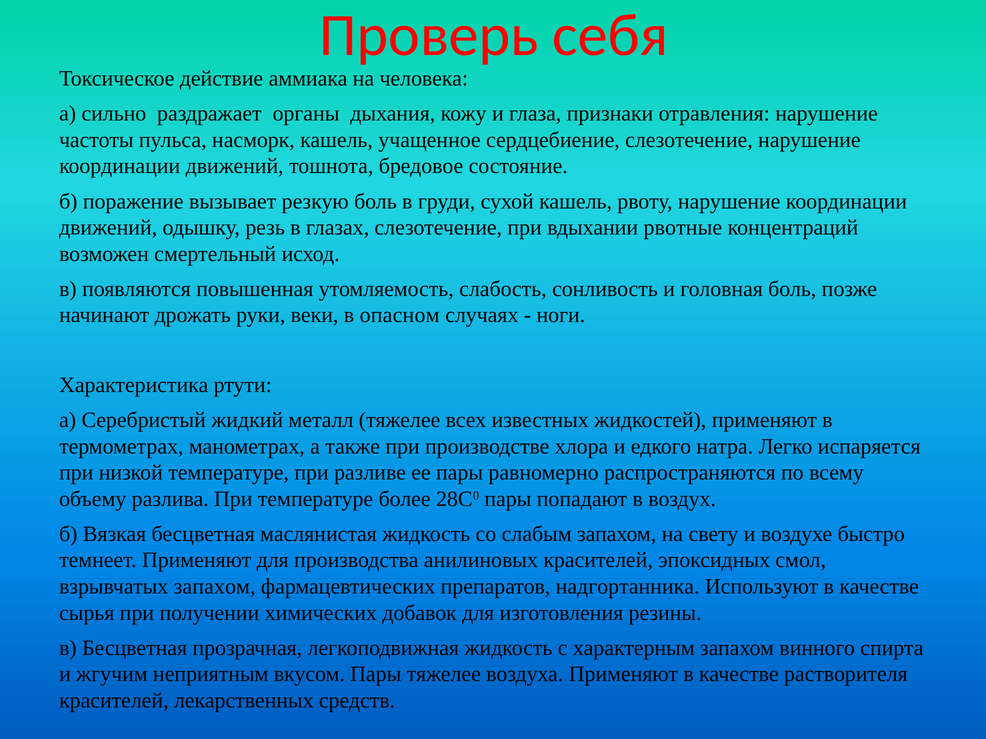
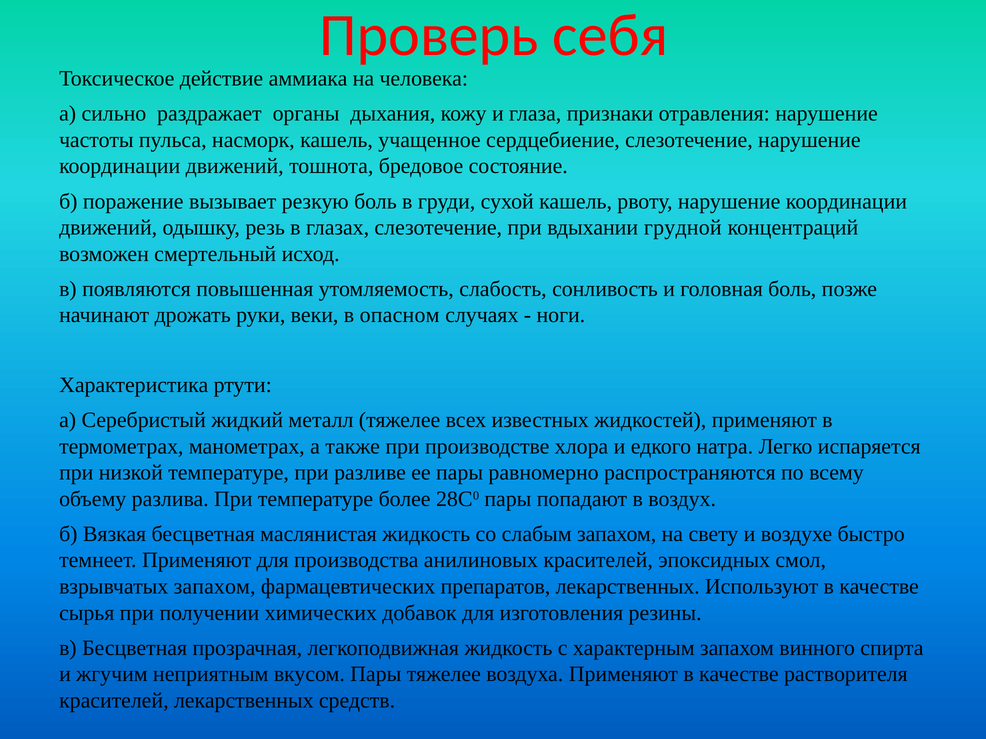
рвотные: рвотные -> грудной (683, 228)
препаратов надгортанника: надгортанника -> лекарственных (628, 587)
